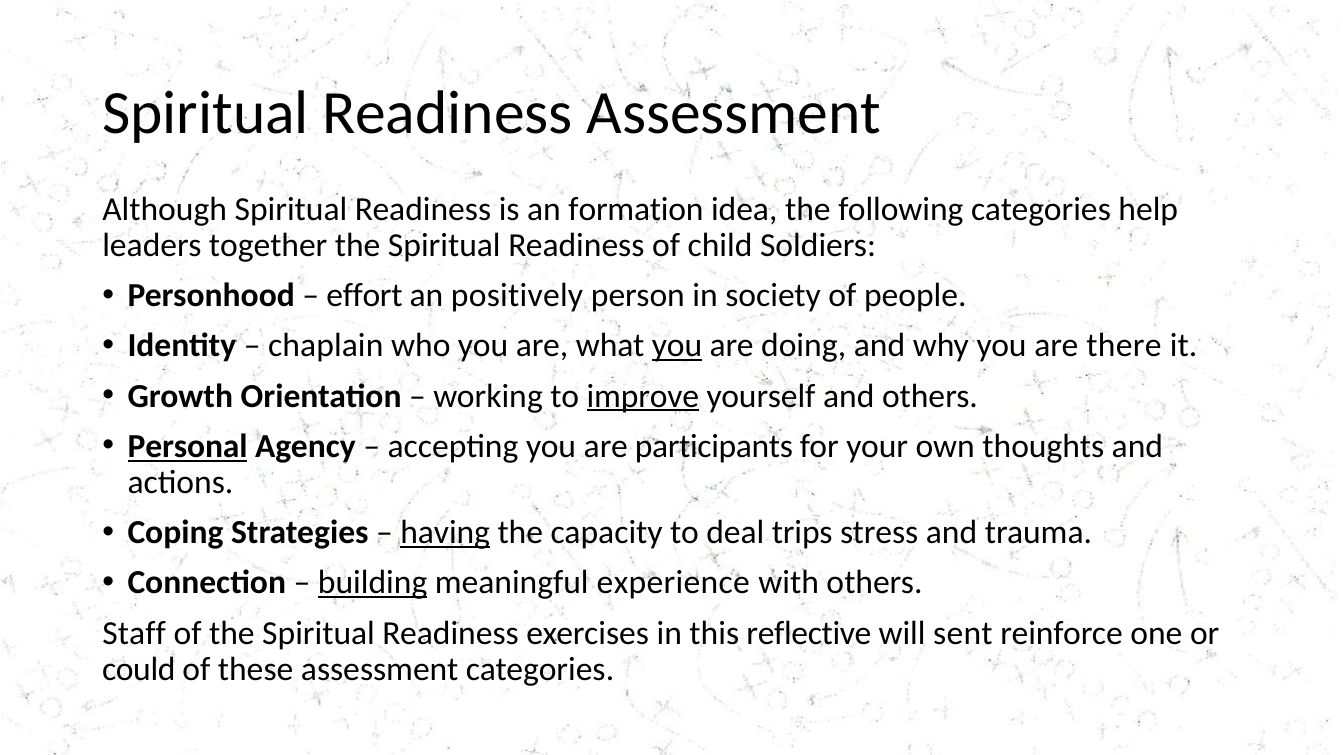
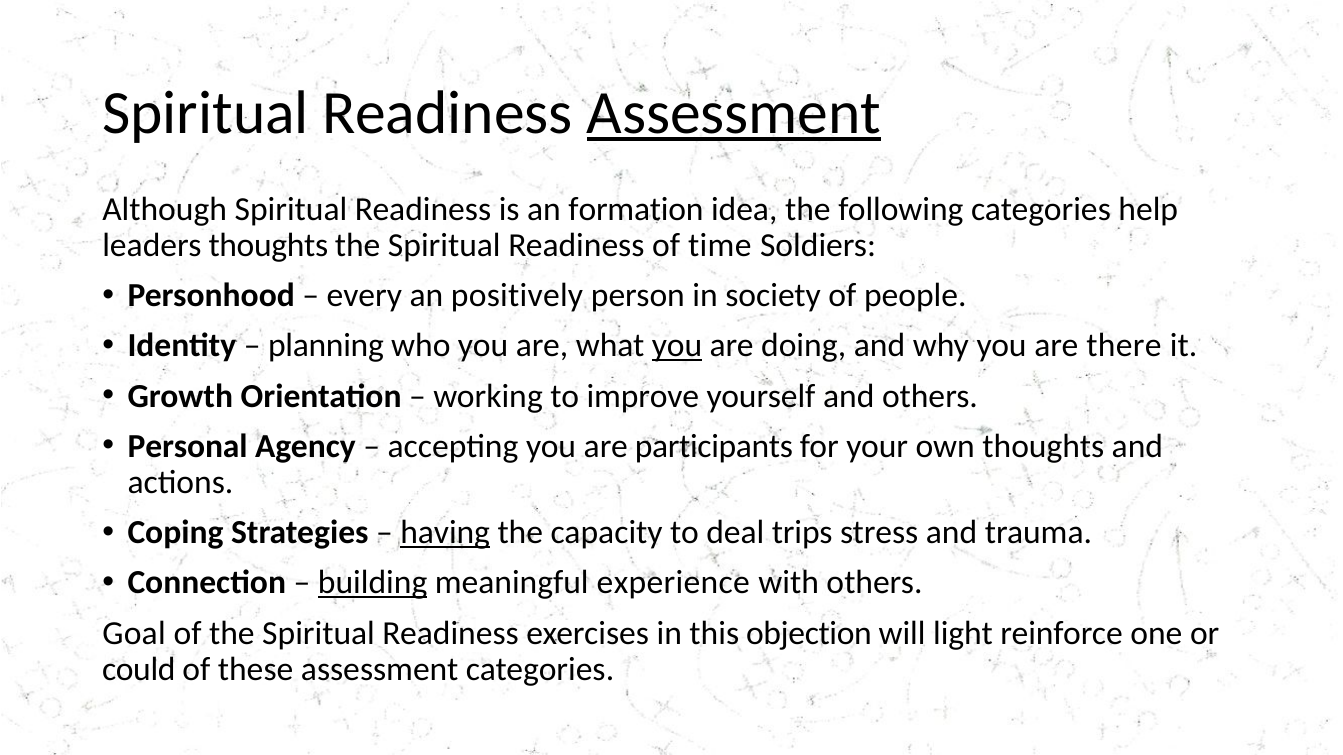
Assessment underline: none -> present (734, 113)
leaders together: together -> thoughts (268, 245)
child: child -> time (720, 245)
effort: effort -> every (364, 296)
chaplain: chaplain -> planning (326, 346)
improve underline: present -> none (643, 396)
Personal underline: present -> none (188, 446)
Staff: Staff -> Goal (134, 633)
reflective: reflective -> objection (809, 633)
sent: sent -> light (963, 633)
